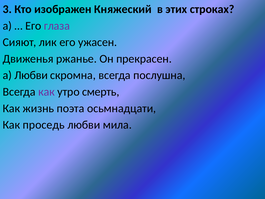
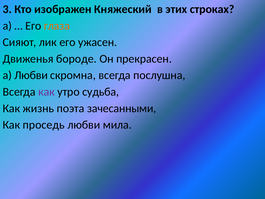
глаза colour: purple -> orange (57, 26)
ржанье: ржанье -> бороде (76, 59)
смерть: смерть -> судьба (101, 92)
осьмнадцати: осьмнадцати -> зачесанными (122, 108)
